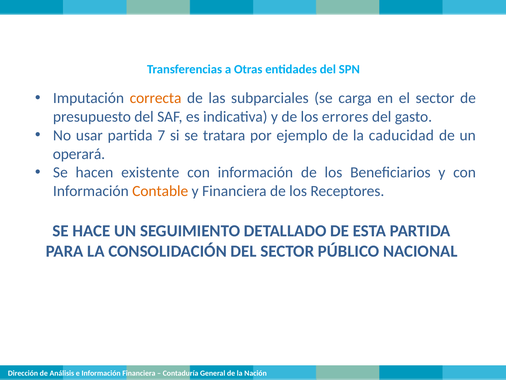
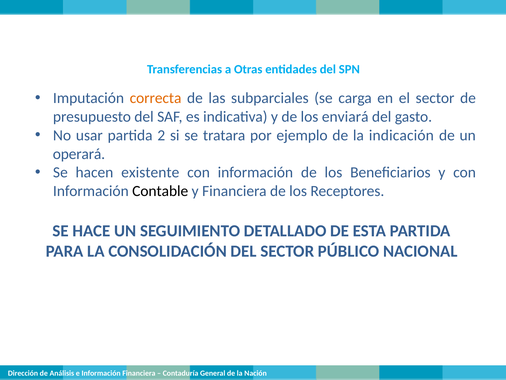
errores: errores -> enviará (345, 117)
7: 7 -> 2 (161, 135)
caducidad: caducidad -> indicación (401, 135)
Contable colour: orange -> black (160, 191)
